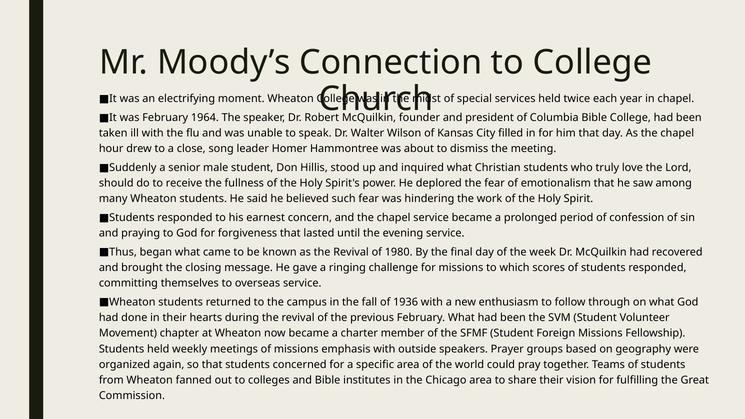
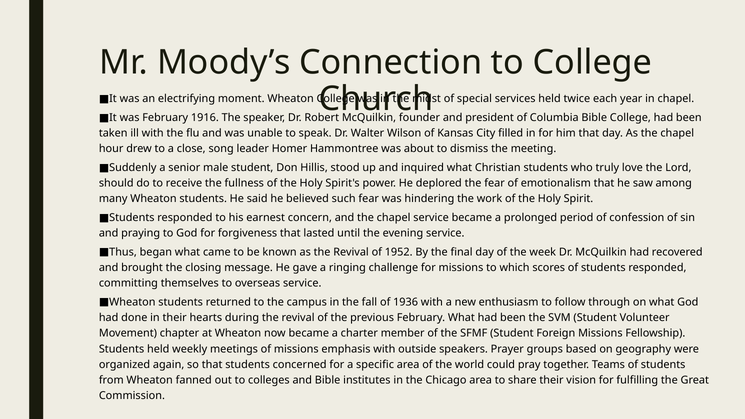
1964: 1964 -> 1916 (205, 118)
1980: 1980 -> 1952 (399, 252)
